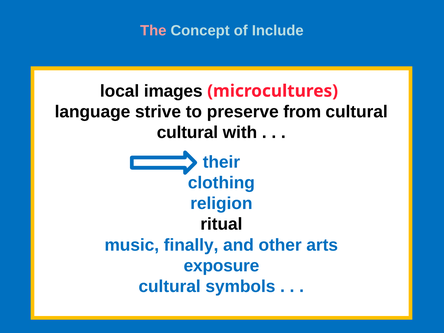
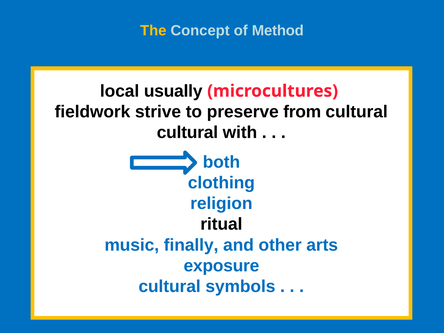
The colour: pink -> yellow (153, 31)
Include: Include -> Method (278, 31)
images: images -> usually (173, 91)
language: language -> fieldwork (92, 112)
their: their -> both (221, 162)
